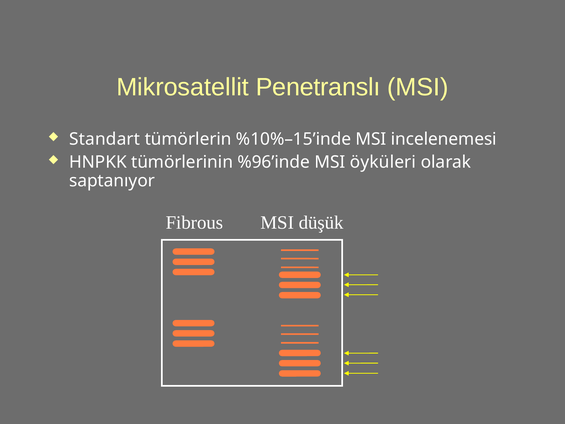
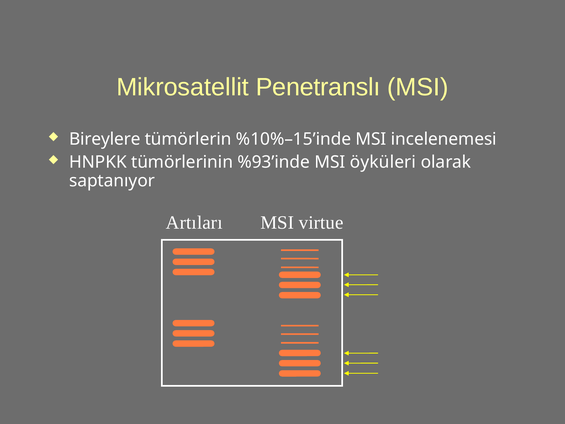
Standart: Standart -> Bireylere (105, 139)
%96’inde: %96’inde -> %93’inde (274, 162)
Fibrous: Fibrous -> Artıları (194, 222)
düşük: düşük -> virtue (321, 222)
